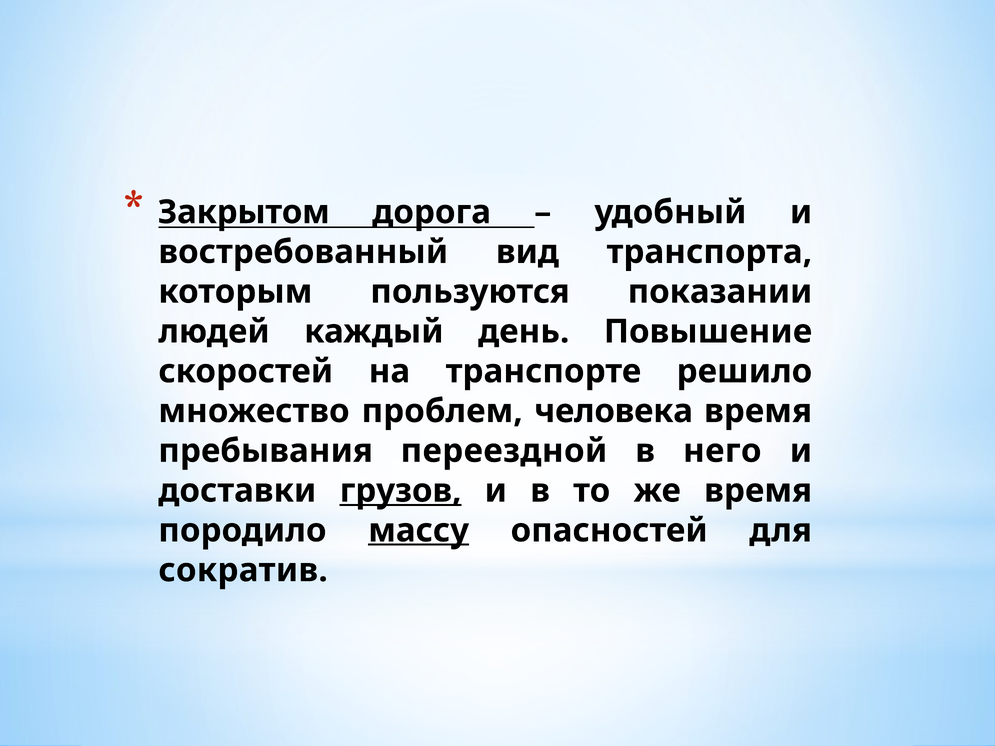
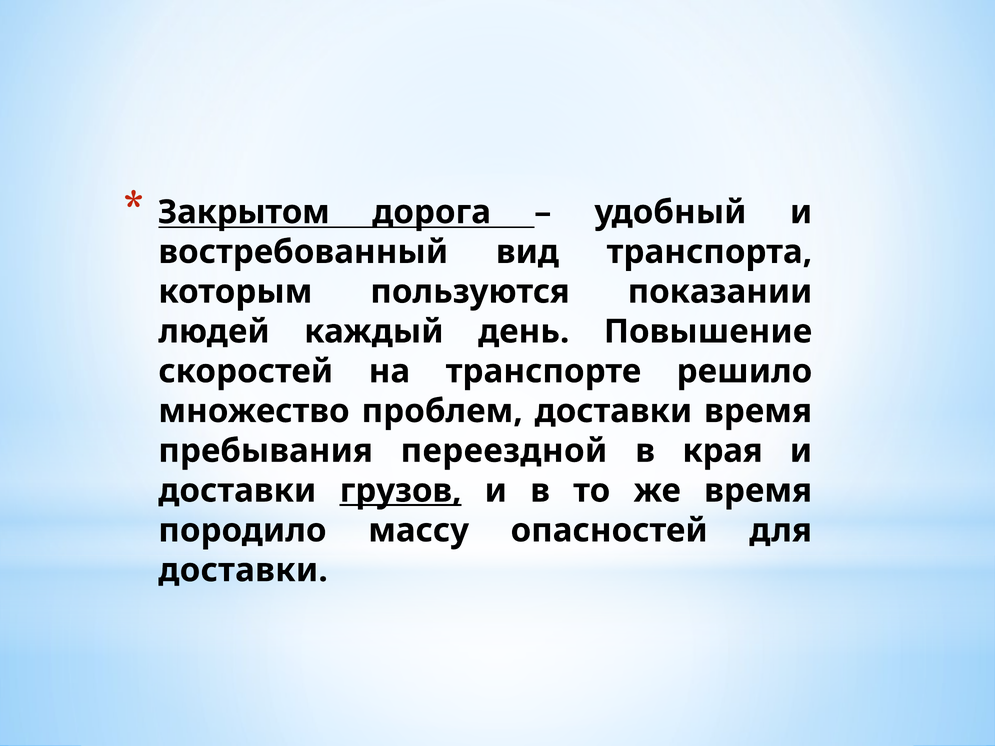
проблем человека: человека -> доставки (613, 411)
него: него -> края (723, 451)
массу underline: present -> none (419, 531)
сократив: сократив -> доставки (243, 570)
